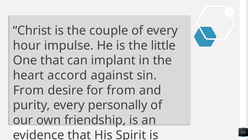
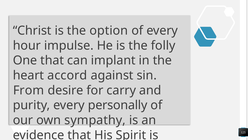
couple: couple -> option (109, 30)
little: little -> folly (163, 45)
for from: from -> carry (121, 90)
friendship: friendship -> sympathy (95, 120)
